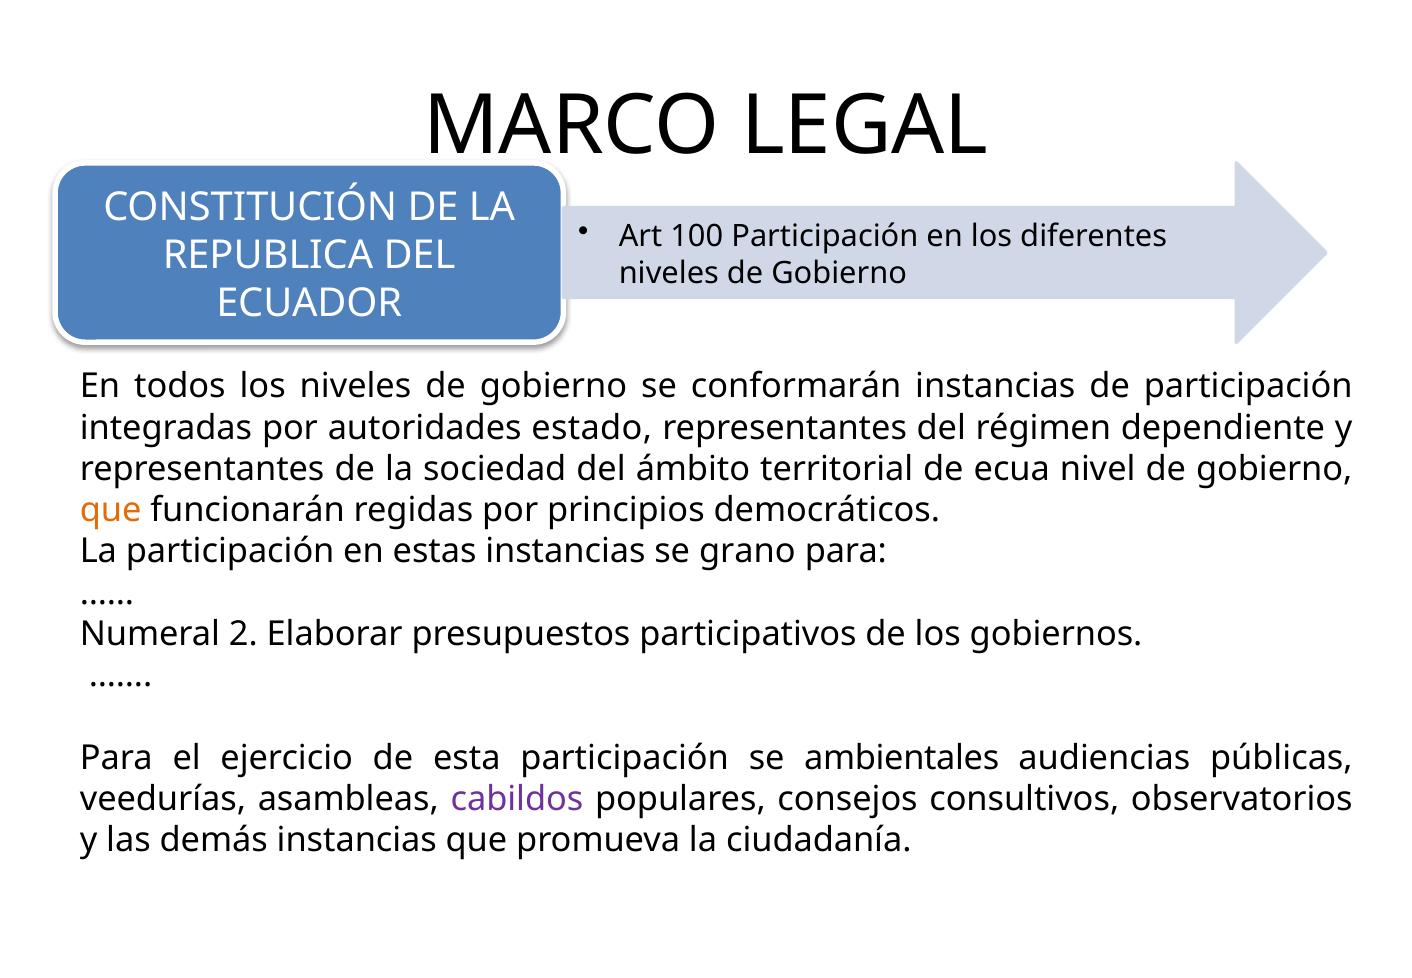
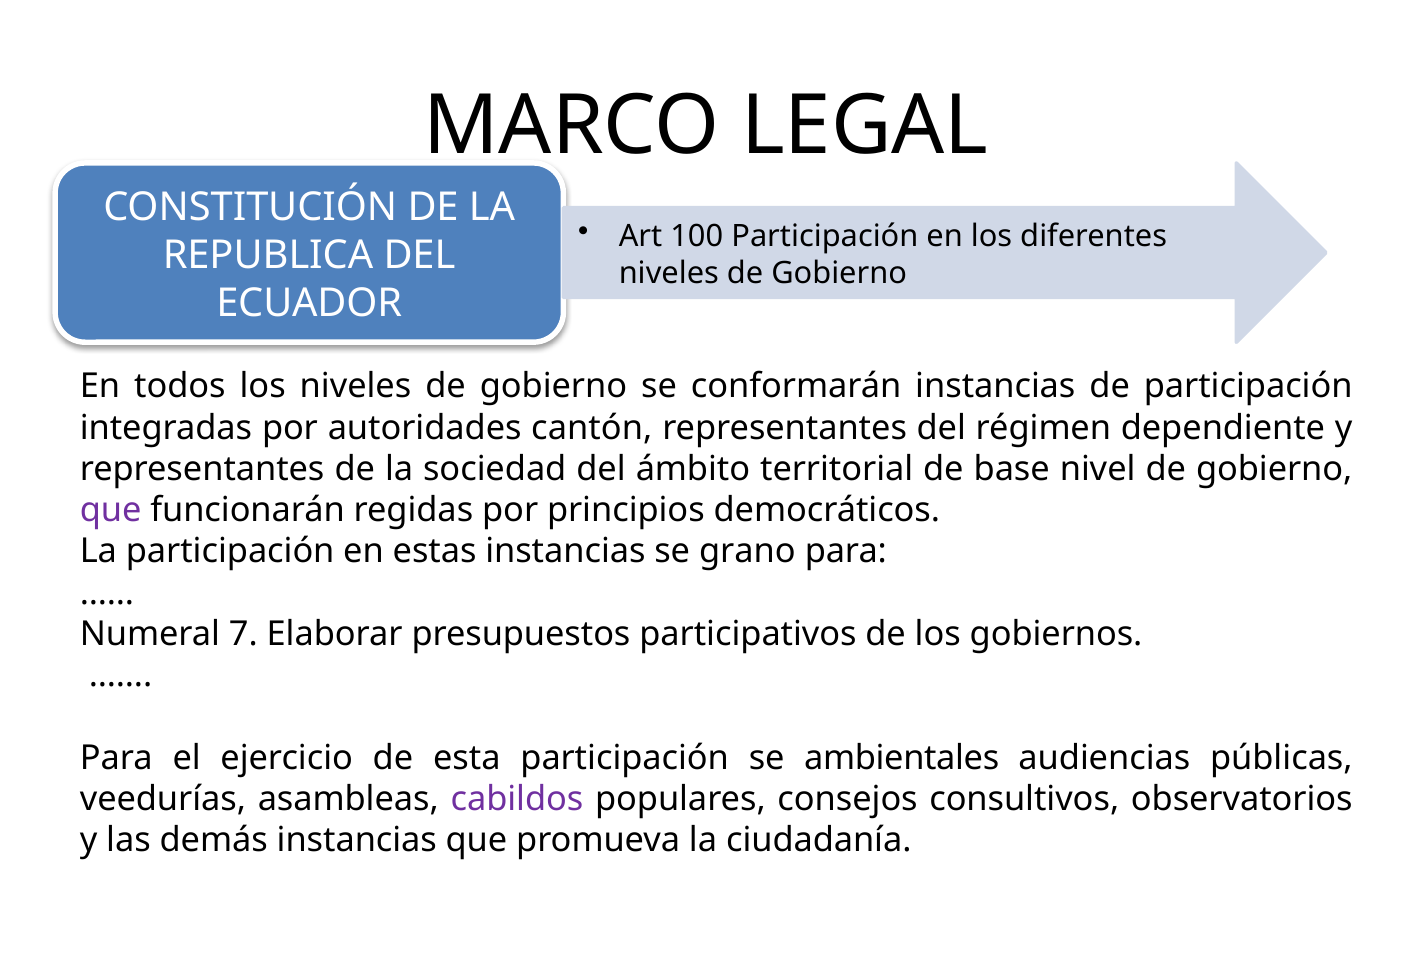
estado: estado -> cantón (592, 427)
ecua: ecua -> base (1012, 469)
que colour: orange -> purple (111, 510)
2: 2 -> 7 (243, 634)
